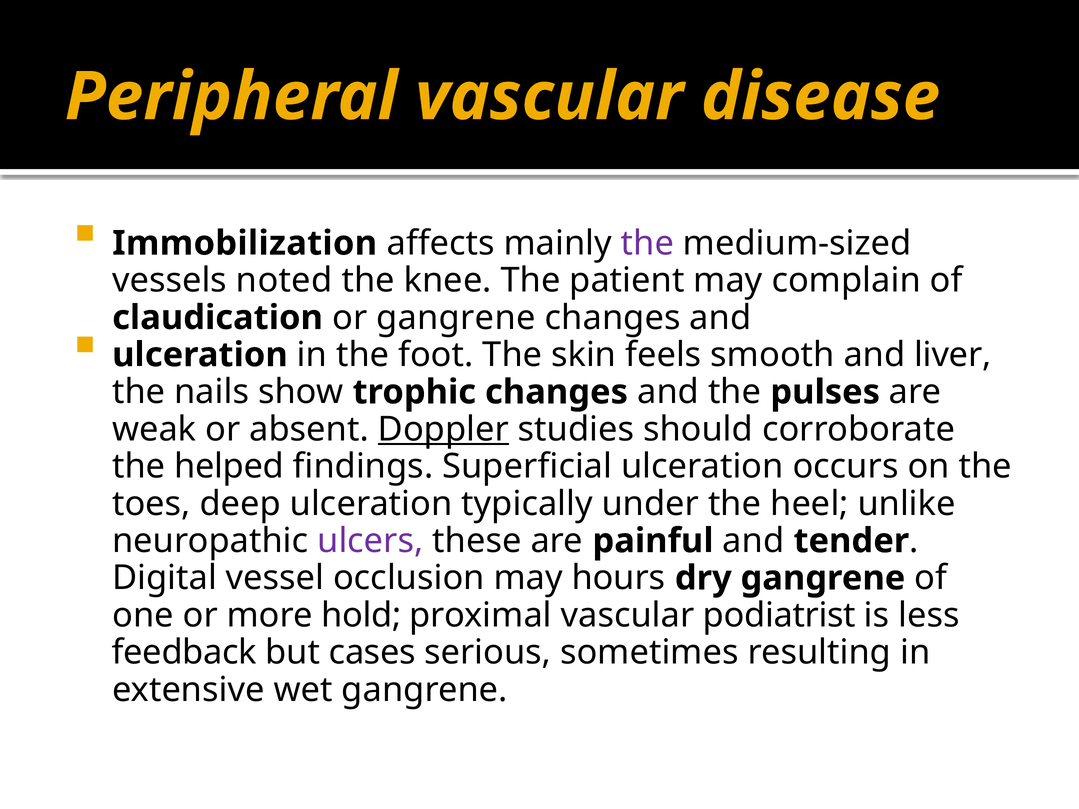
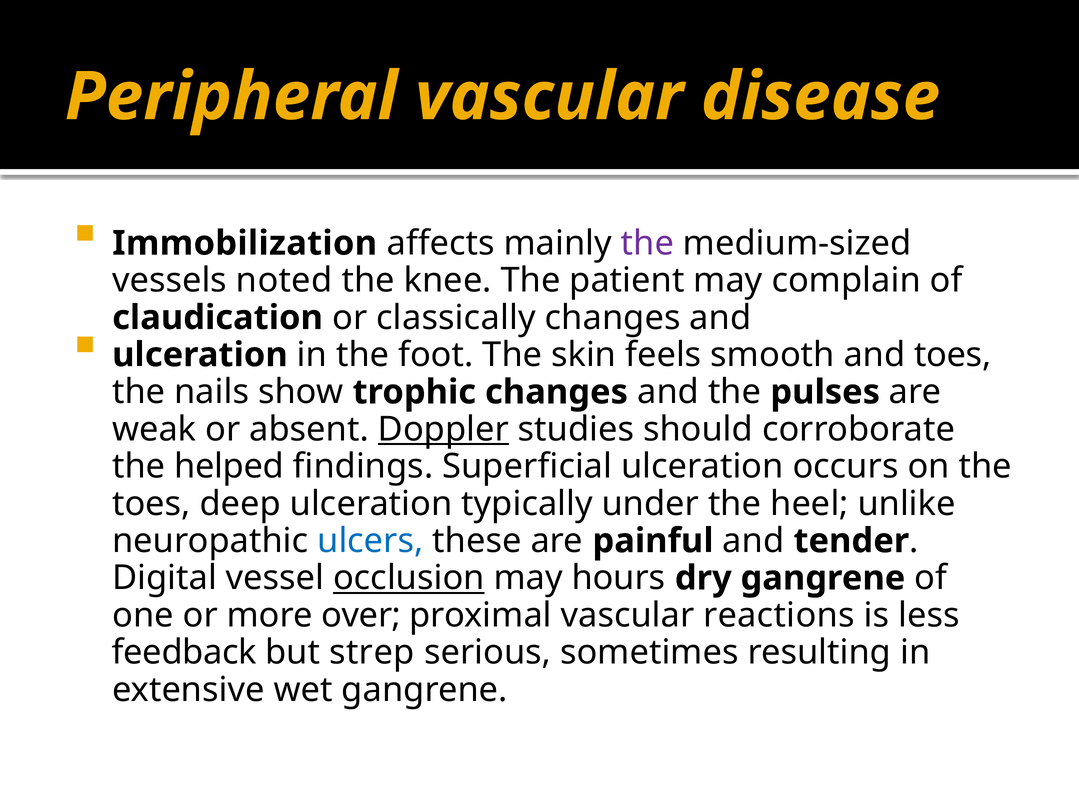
or gangrene: gangrene -> classically (456, 318)
and liver: liver -> toes (953, 355)
ulcers colour: purple -> blue (370, 541)
occlusion underline: none -> present (409, 578)
hold: hold -> over (361, 615)
podiatrist: podiatrist -> reactions (779, 615)
cases: cases -> strep (372, 653)
